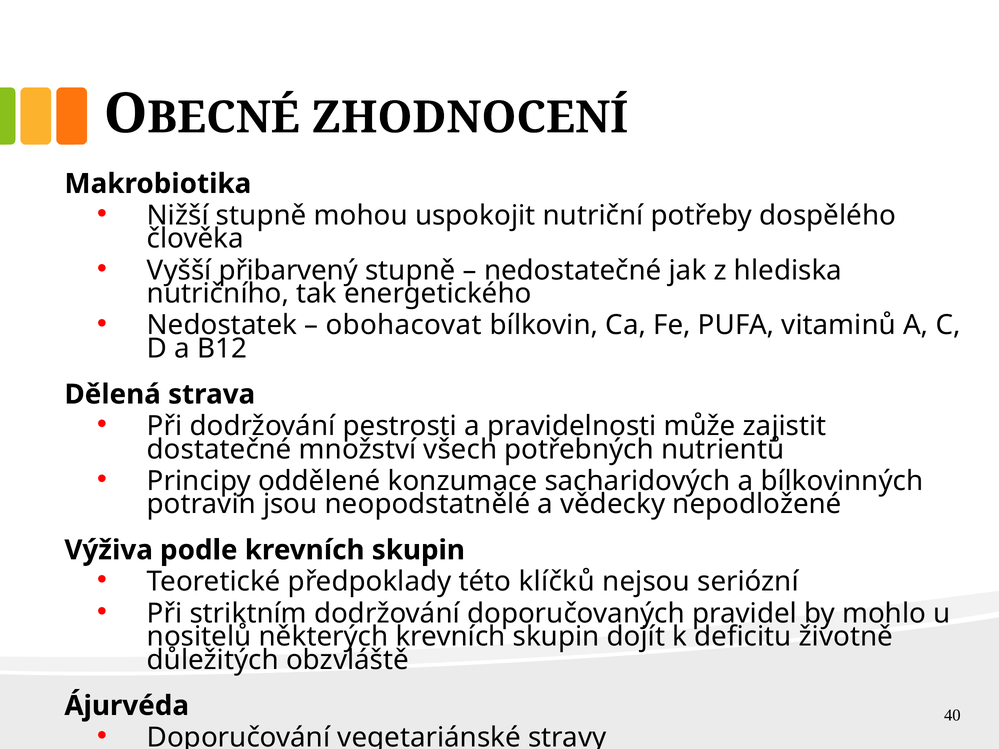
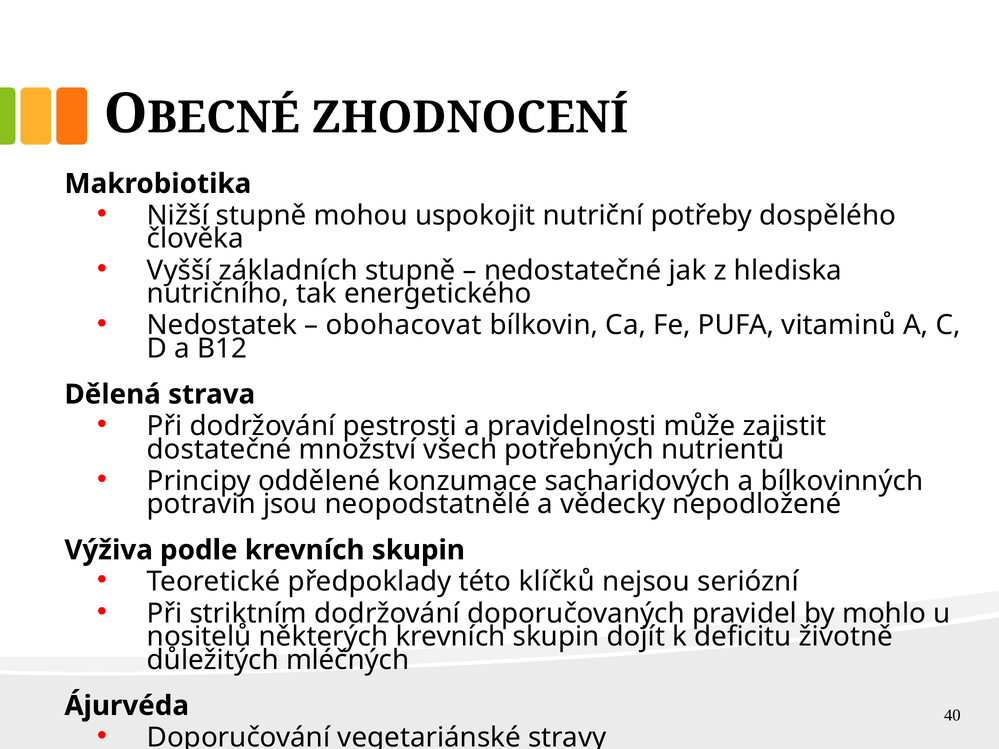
přibarvený: přibarvený -> základních (288, 270)
obzvláště: obzvláště -> mléčných (348, 660)
